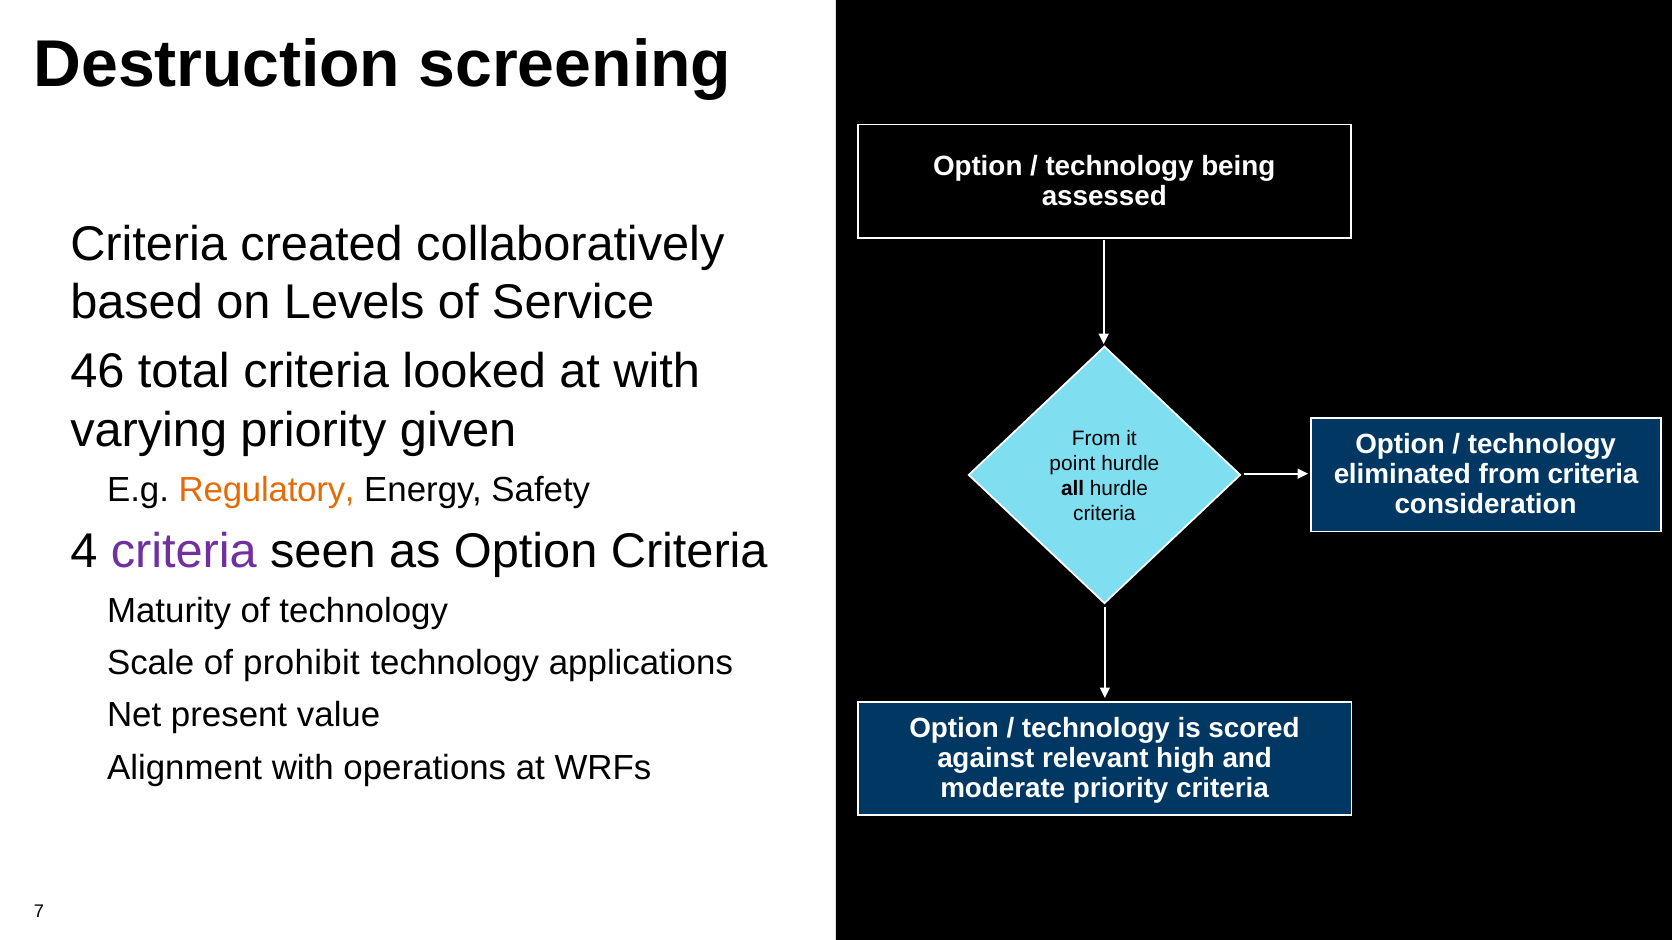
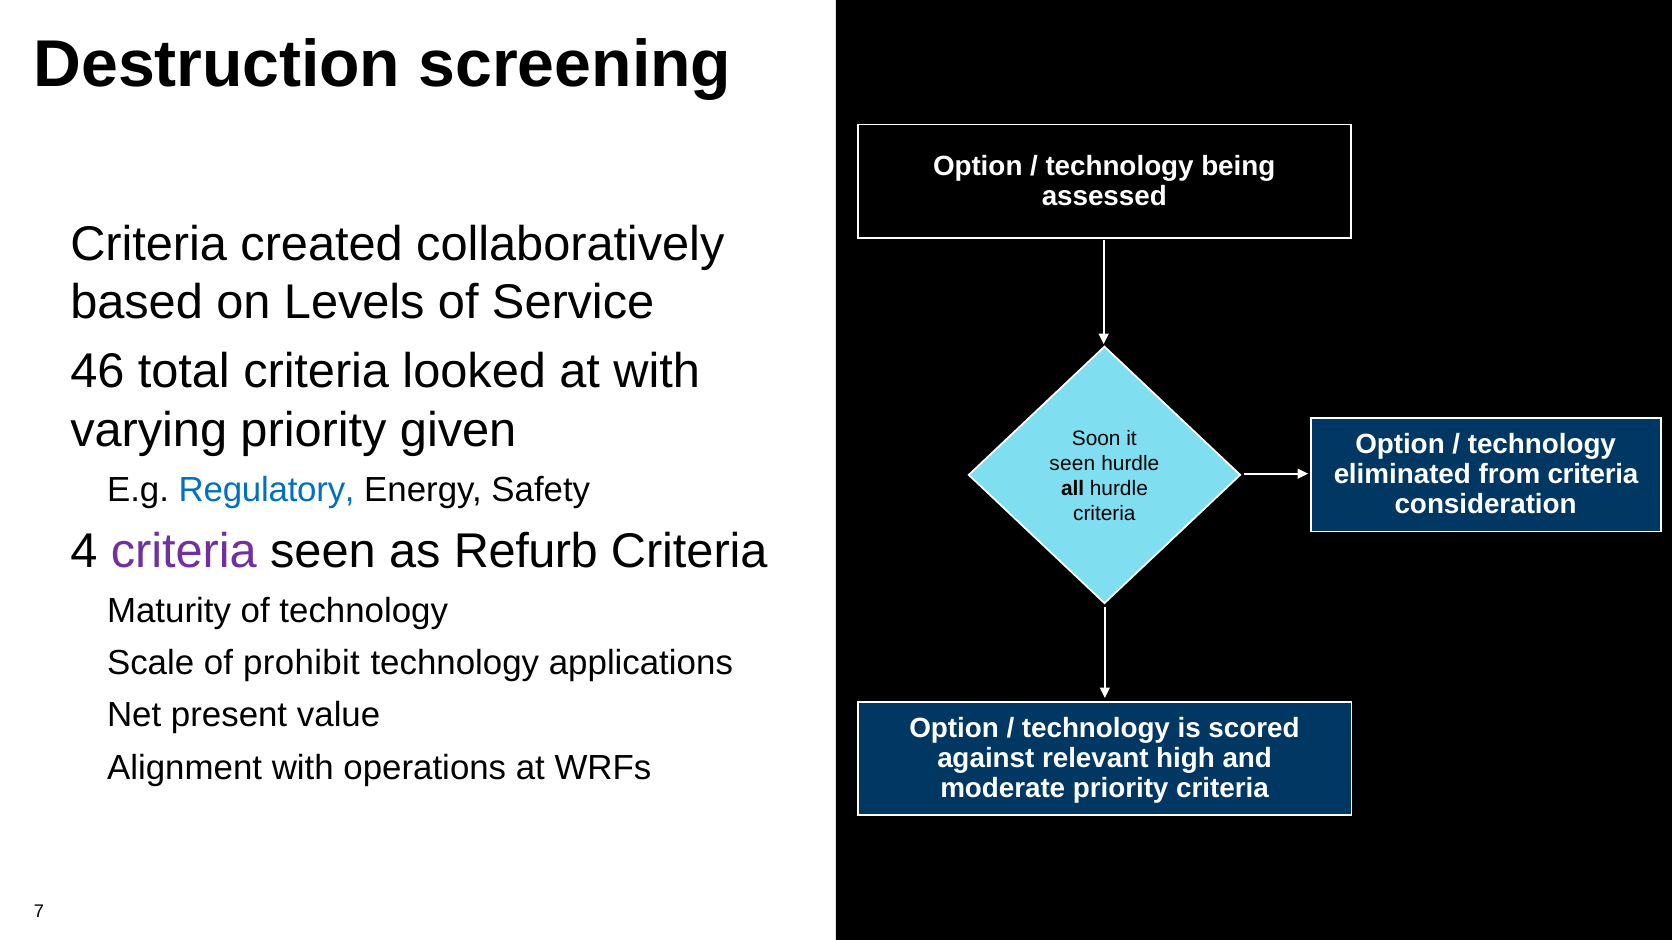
From: From -> Soon (1096, 439)
point: point -> seen (1072, 464)
Regulatory colour: orange -> blue (267, 490)
as Option: Option -> Refurb (526, 552)
